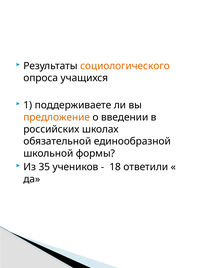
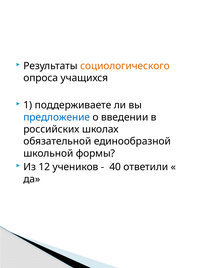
предложение colour: orange -> blue (57, 117)
35: 35 -> 12 (44, 167)
18: 18 -> 40 (115, 167)
